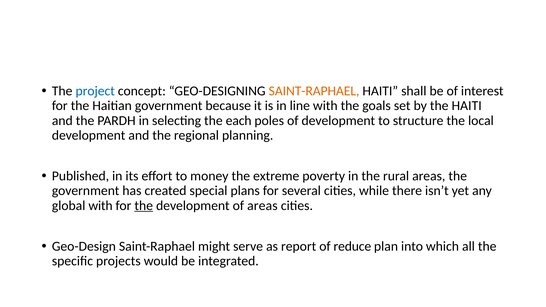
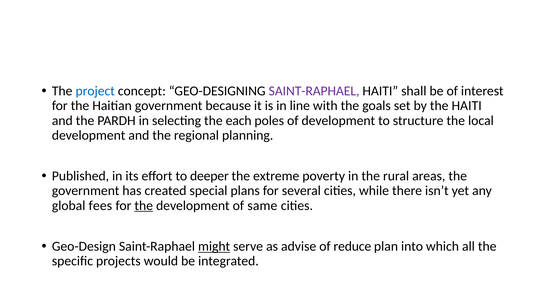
SAINT-RAPHAEL colour: orange -> purple (314, 91)
money: money -> deeper (209, 176)
global with: with -> fees (100, 206)
of areas: areas -> same (262, 206)
might underline: none -> present (214, 246)
report: report -> advise (299, 246)
